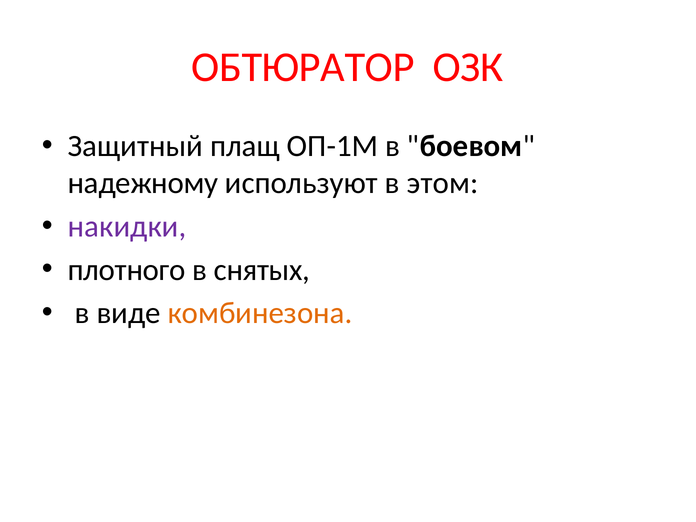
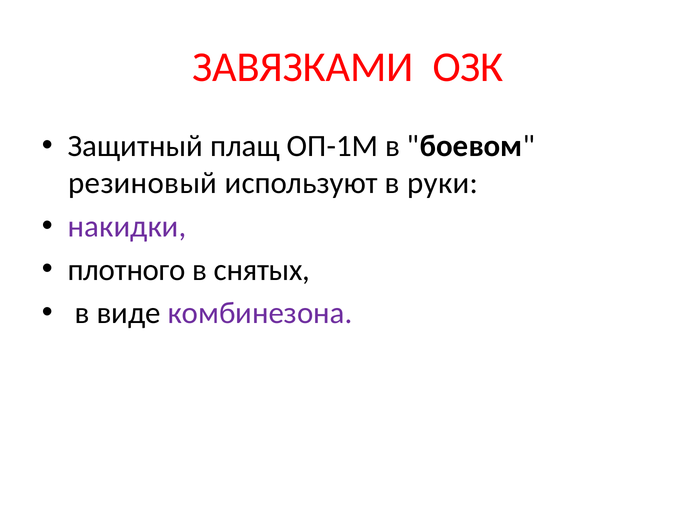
ОБТЮРАТОР: ОБТЮРАТОР -> ЗАВЯЗКАМИ (303, 67)
надежному: надежному -> резиновый (143, 183)
этом: этом -> руки (443, 183)
комбинезона colour: orange -> purple (260, 313)
